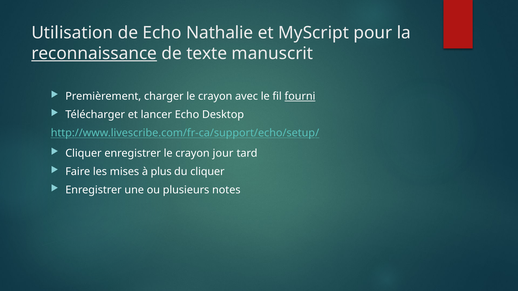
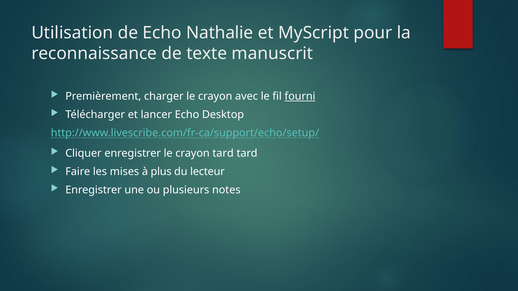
reconnaissance underline: present -> none (94, 53)
crayon jour: jour -> tard (223, 153)
du cliquer: cliquer -> lecteur (207, 172)
